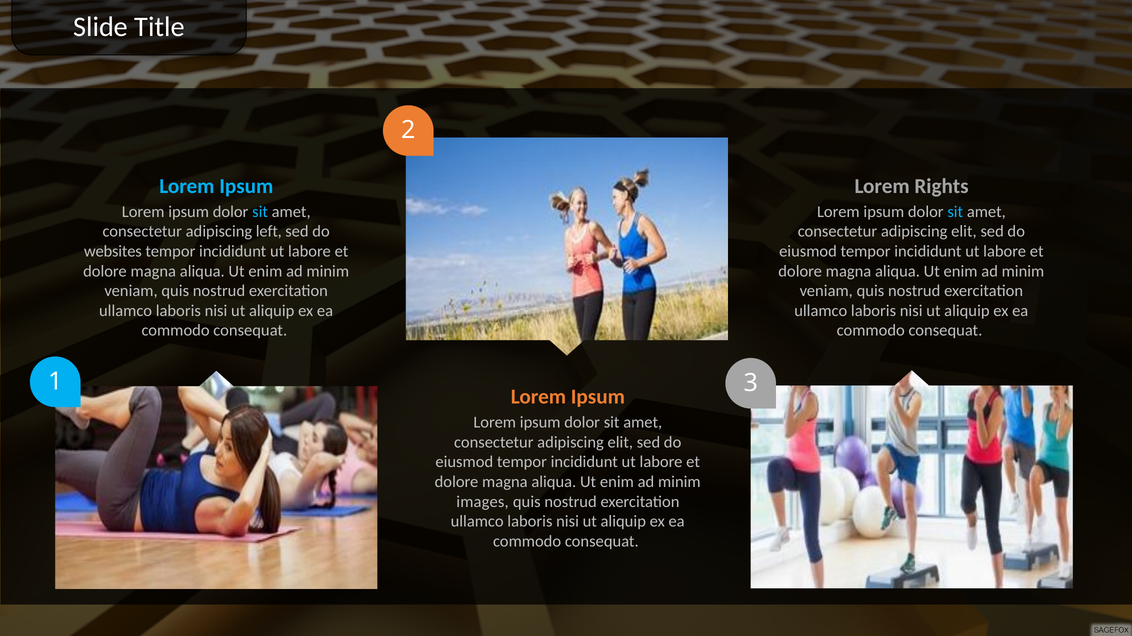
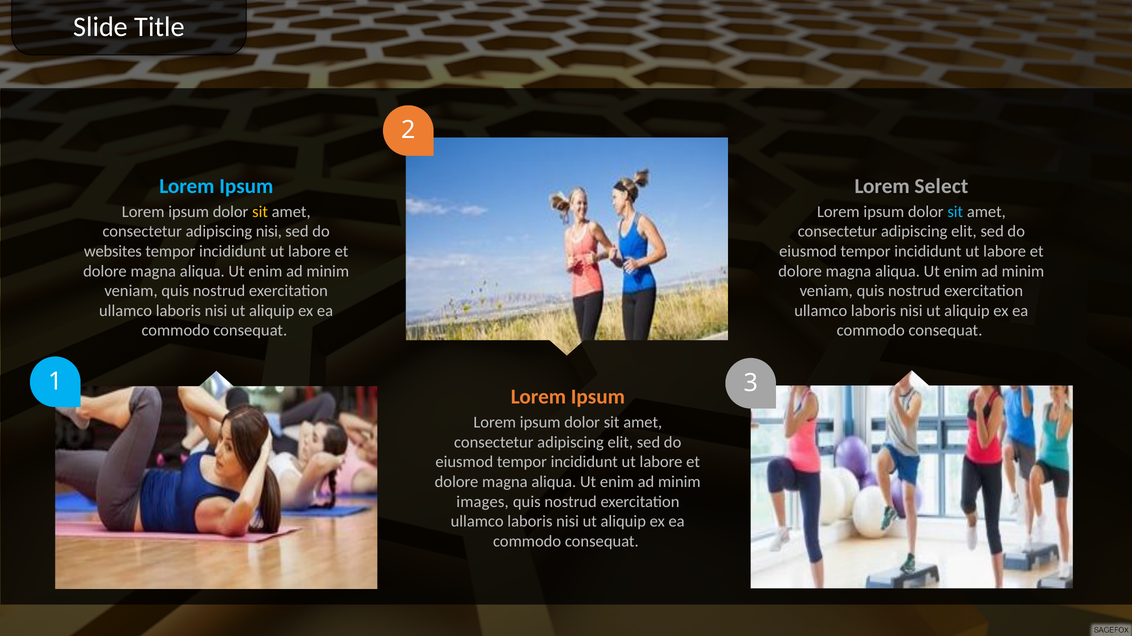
Rights: Rights -> Select (941, 186)
sit colour: light blue -> yellow (260, 212)
adipiscing left: left -> nisi (269, 232)
